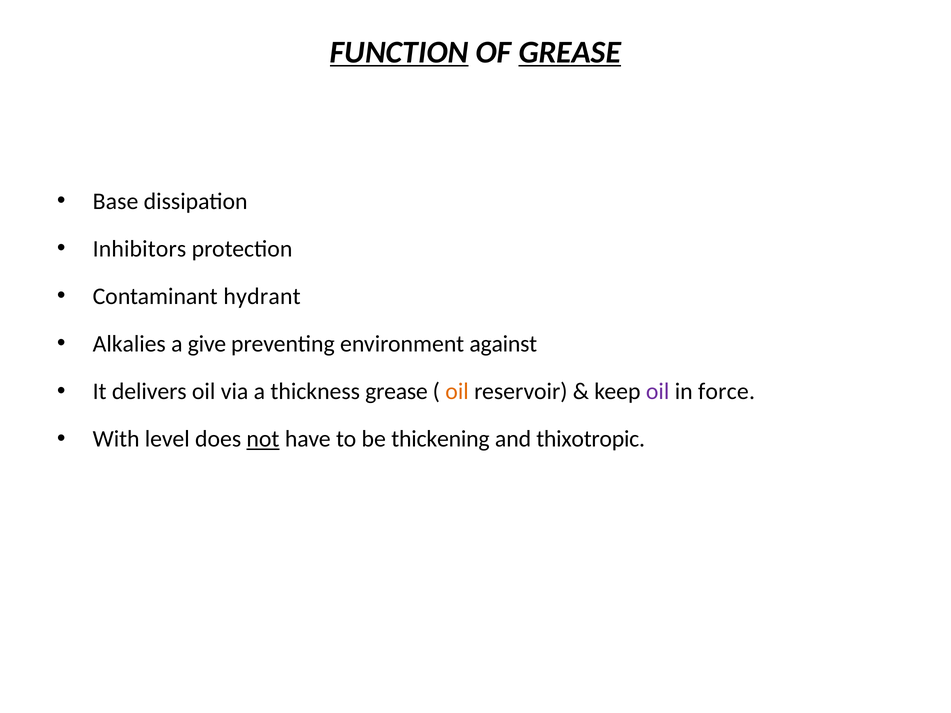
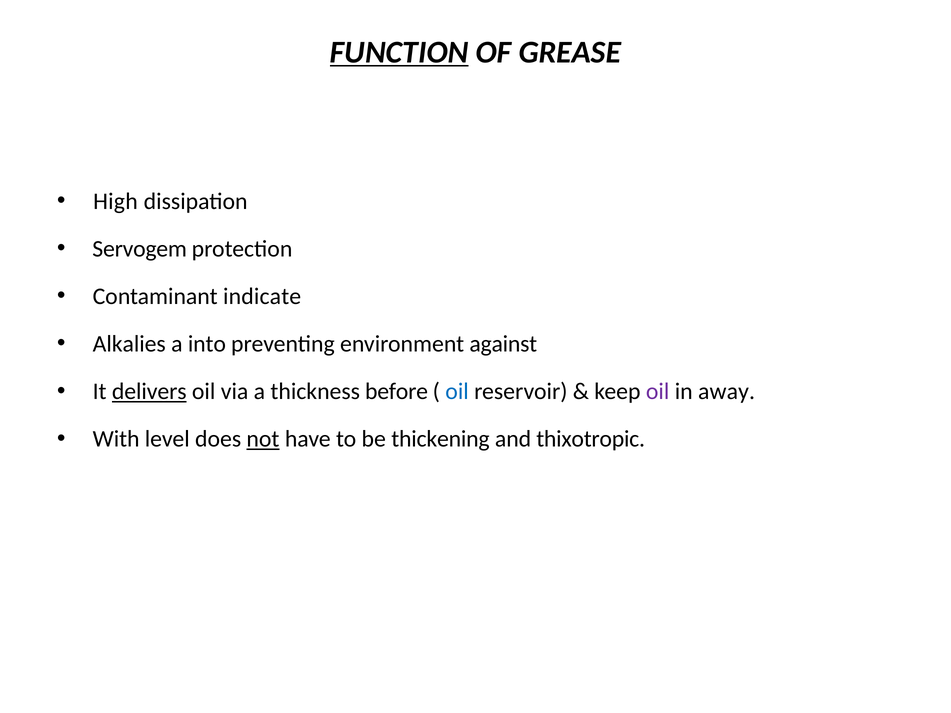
GREASE underline: present -> none (570, 52)
Base: Base -> High (115, 201)
Inhibitors: Inhibitors -> Servogem (140, 249)
hydrant: hydrant -> indicate (262, 296)
give: give -> into (207, 344)
delivers underline: none -> present (149, 392)
thickness grease: grease -> before (397, 392)
oil colour: orange -> blue (457, 392)
force: force -> away (727, 392)
